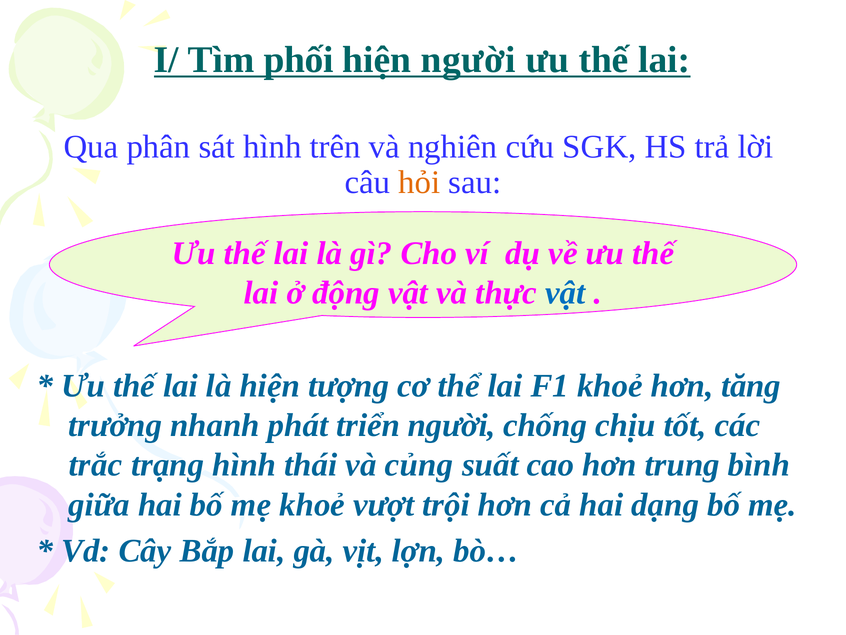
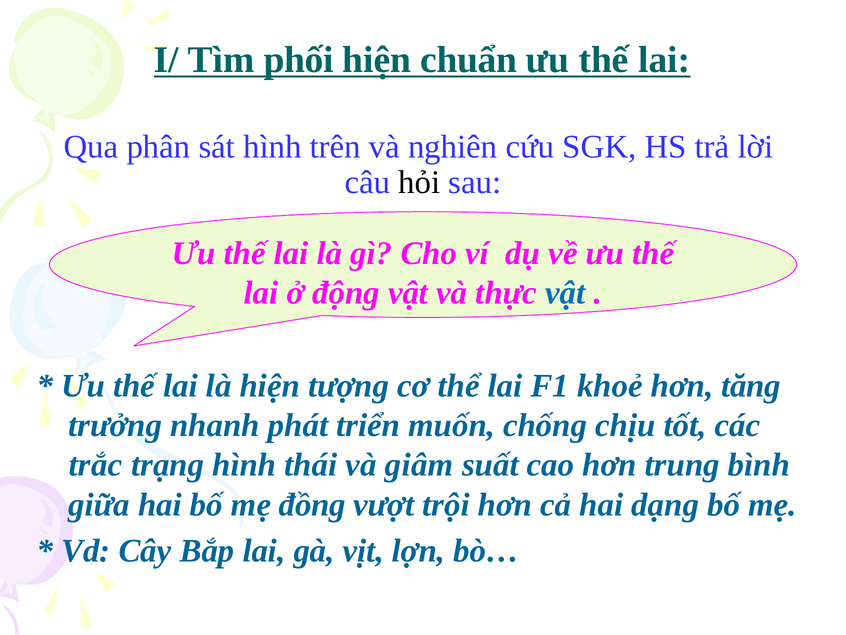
hiện người: người -> chuẩn (469, 60)
hỏi colour: orange -> black (419, 182)
triển người: người -> muốn (452, 425)
củng: củng -> giâm (419, 465)
mẹ khoẻ: khoẻ -> đồng (312, 504)
